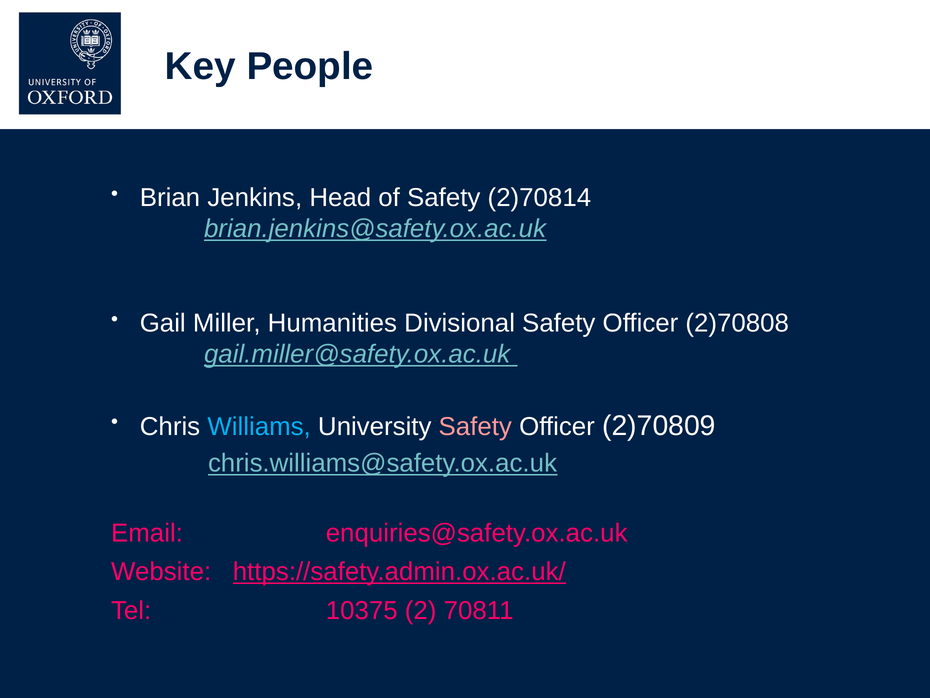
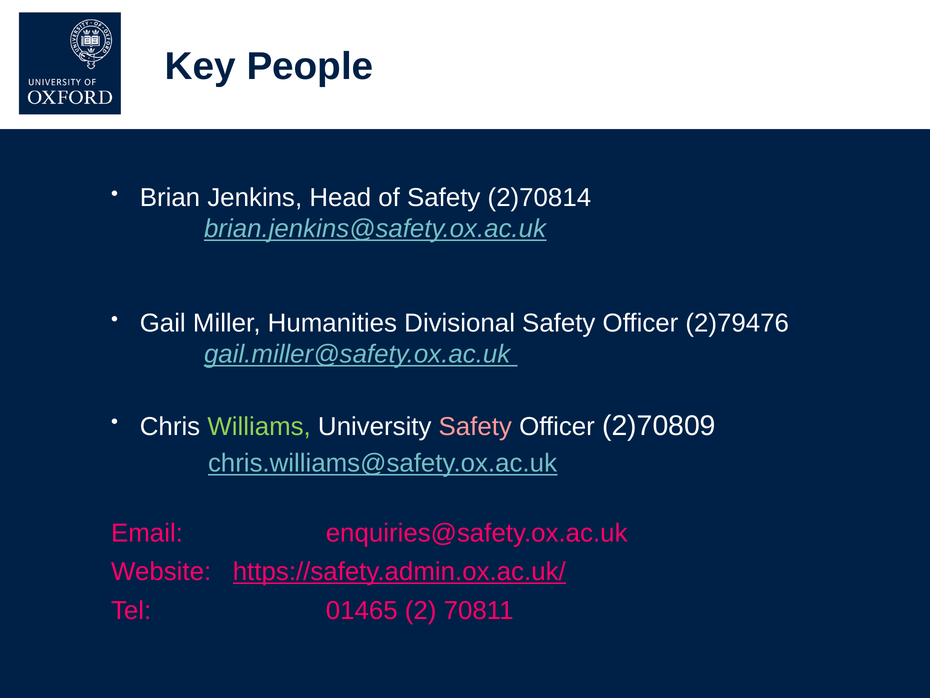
2)70808: 2)70808 -> 2)79476 (737, 323)
Williams colour: light blue -> light green (259, 426)
10375: 10375 -> 01465 (362, 610)
